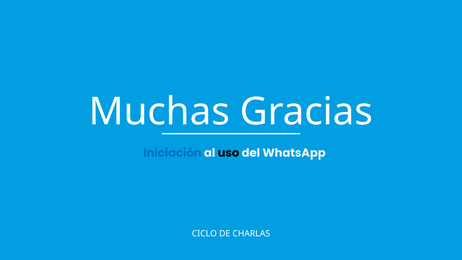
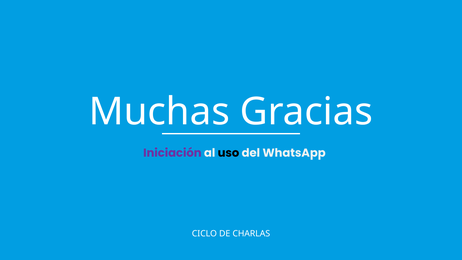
Iniciación colour: blue -> purple (172, 153)
